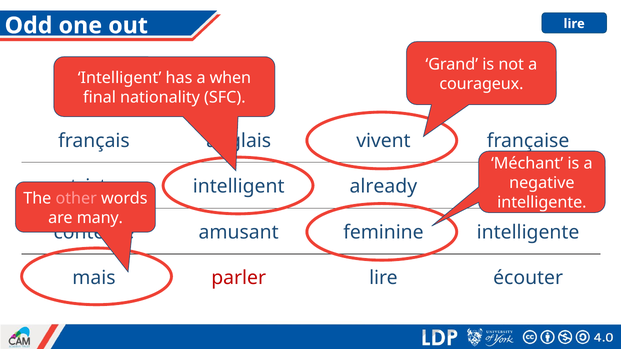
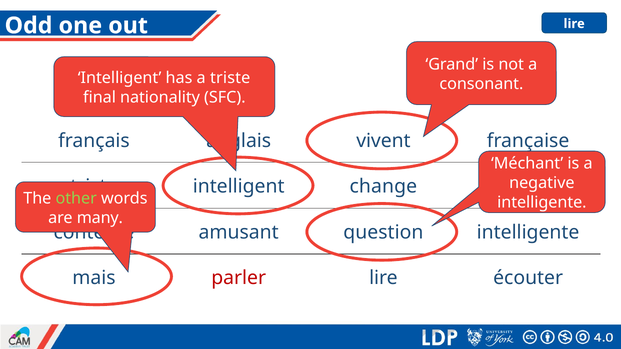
a when: when -> triste (230, 78)
courageux: courageux -> consonant (481, 84)
already: already -> change (383, 187)
other colour: pink -> light green (76, 199)
feminine: feminine -> question (383, 232)
